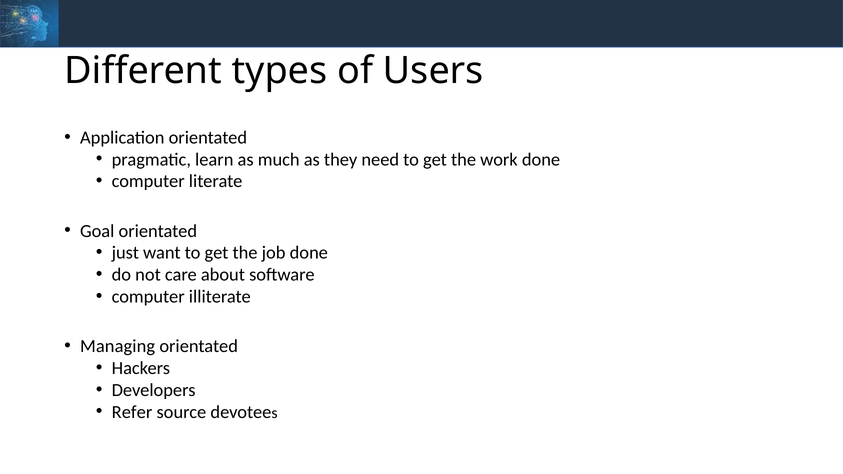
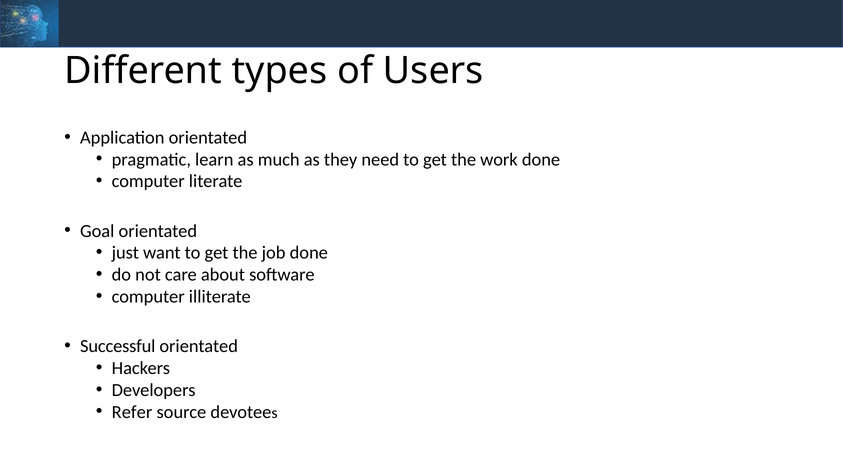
Managing: Managing -> Successful (118, 346)
